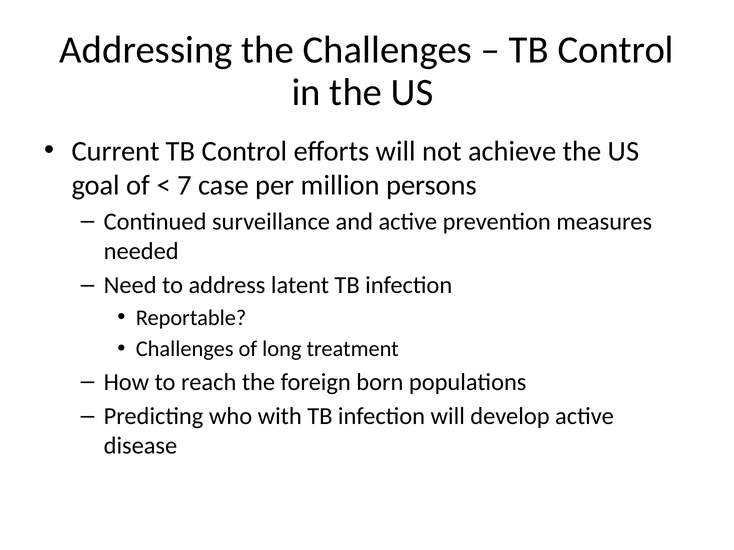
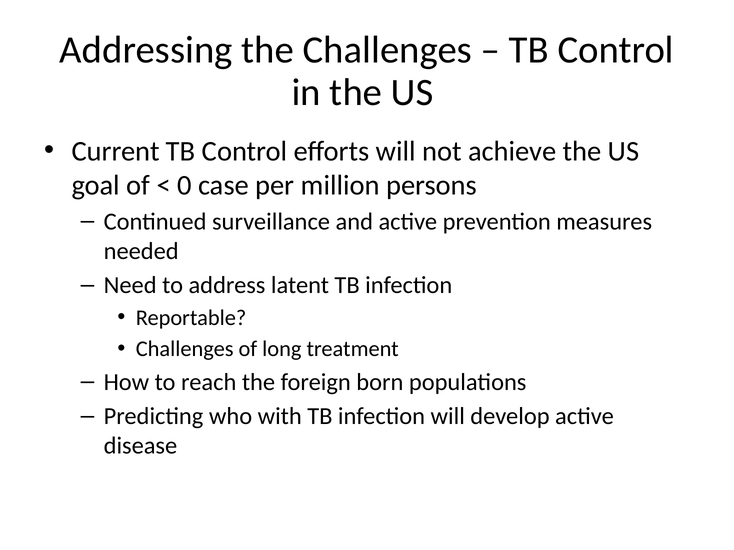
7: 7 -> 0 (184, 186)
